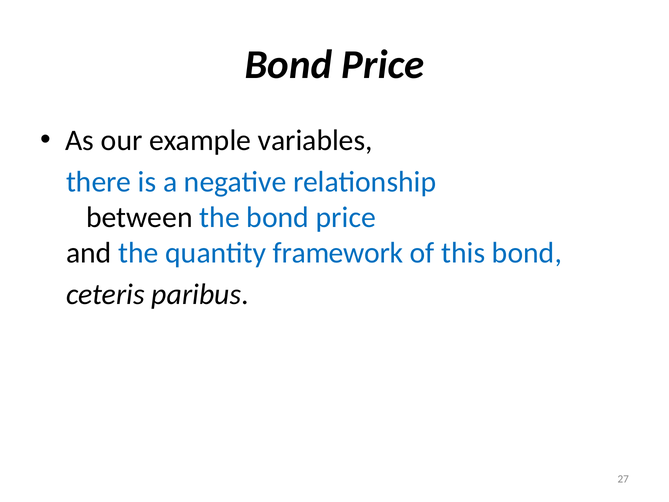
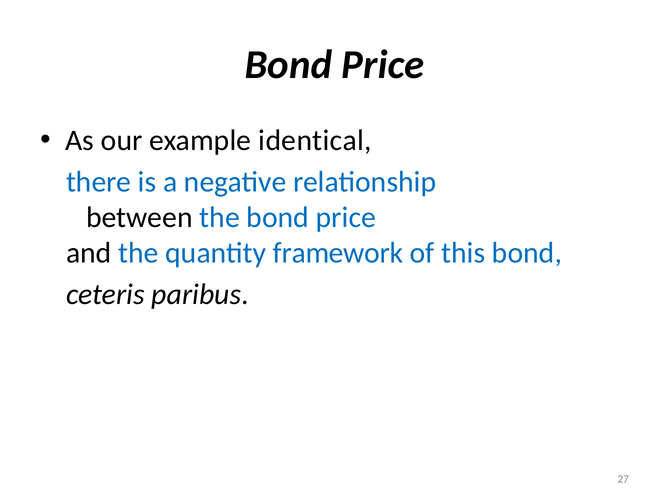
variables: variables -> identical (315, 140)
